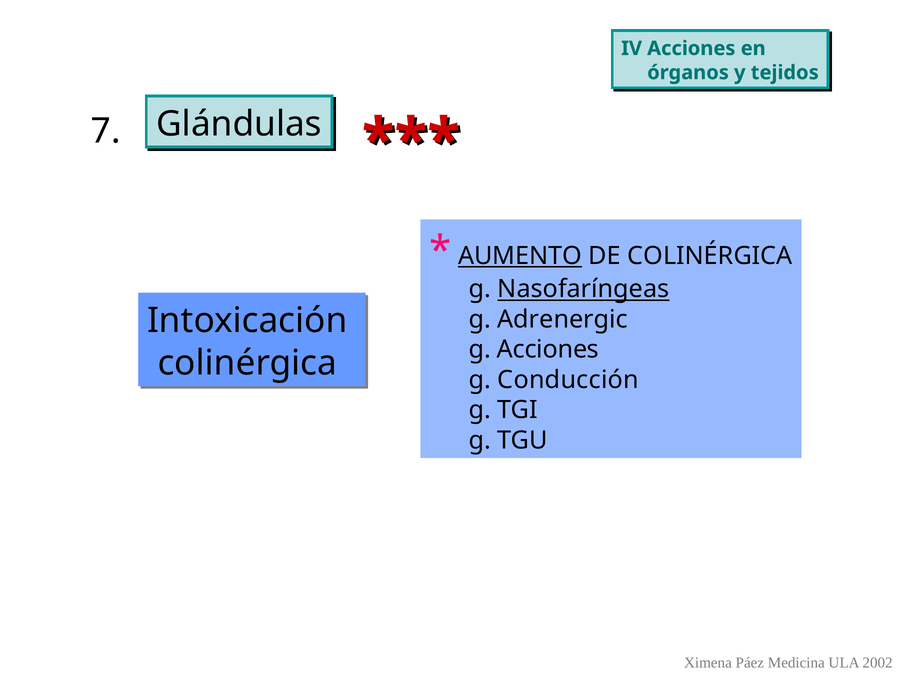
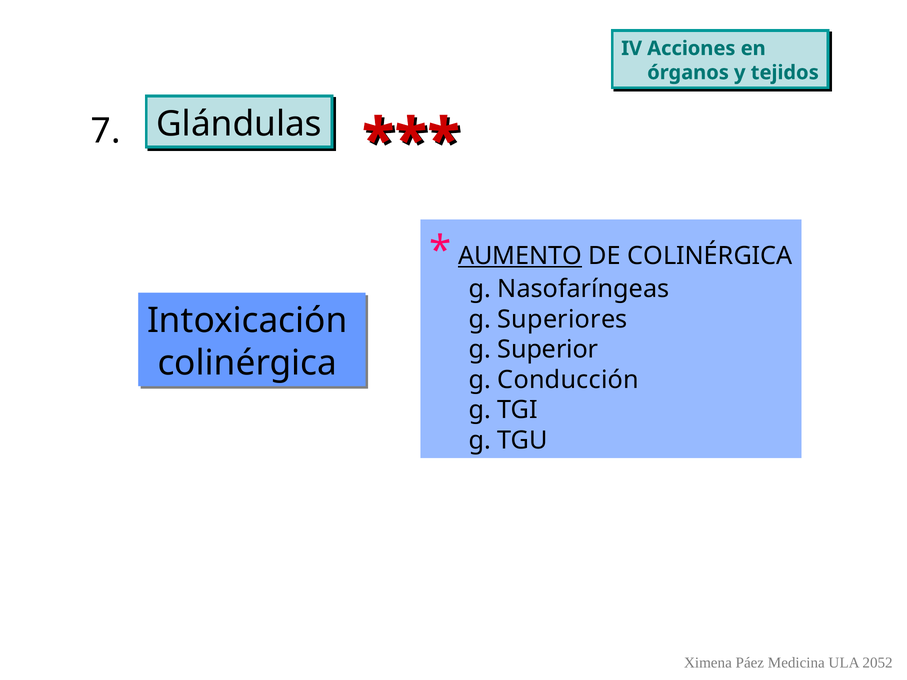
Nasofaríngeas underline: present -> none (583, 289)
Adrenergic: Adrenergic -> Superiores (562, 320)
g Acciones: Acciones -> Superior (548, 350)
2002: 2002 -> 2052 (878, 663)
